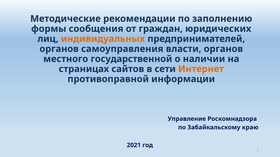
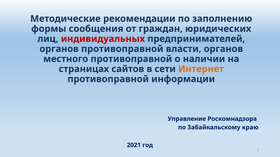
индивидуальных colour: orange -> red (103, 39)
органов самоуправления: самоуправления -> противоправной (122, 49)
местного государственной: государственной -> противоправной (131, 59)
